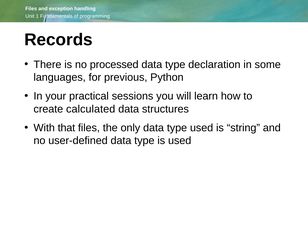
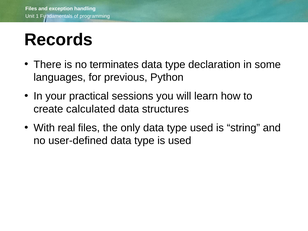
processed: processed -> terminates (114, 65)
that: that -> real (66, 128)
